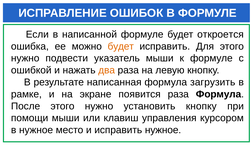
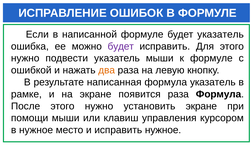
будет откроется: откроется -> указатель (220, 34)
будет colour: orange -> purple (121, 46)
формула загрузить: загрузить -> указатель (213, 82)
установить кнопку: кнопку -> экране (201, 106)
